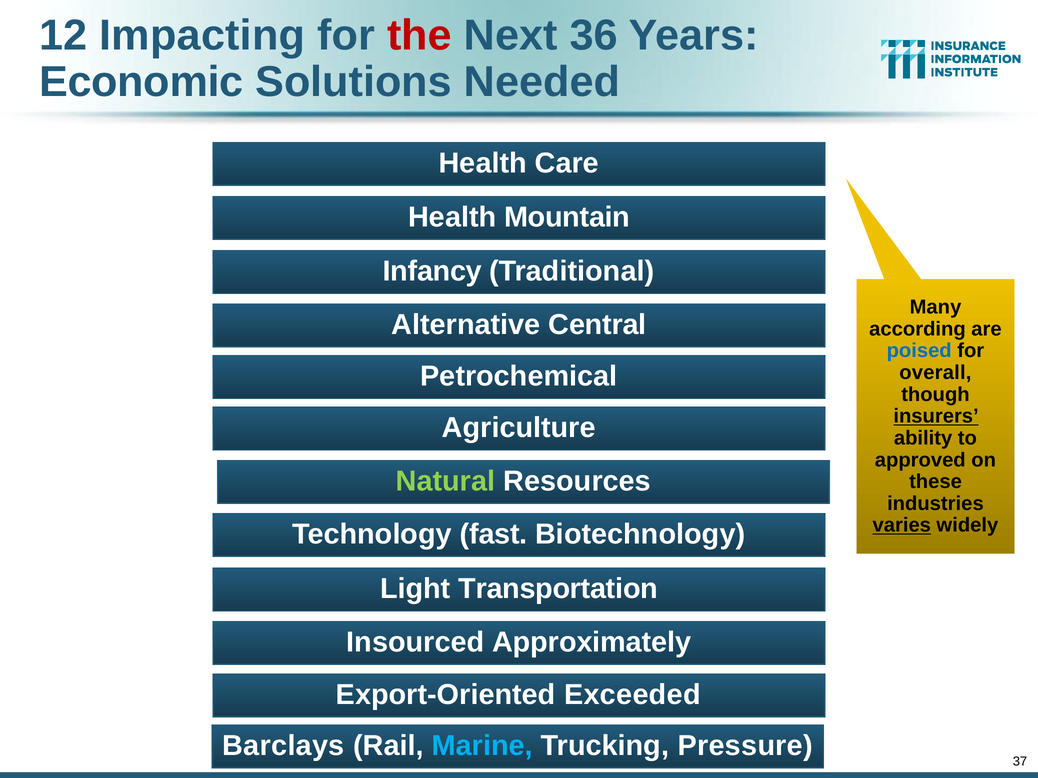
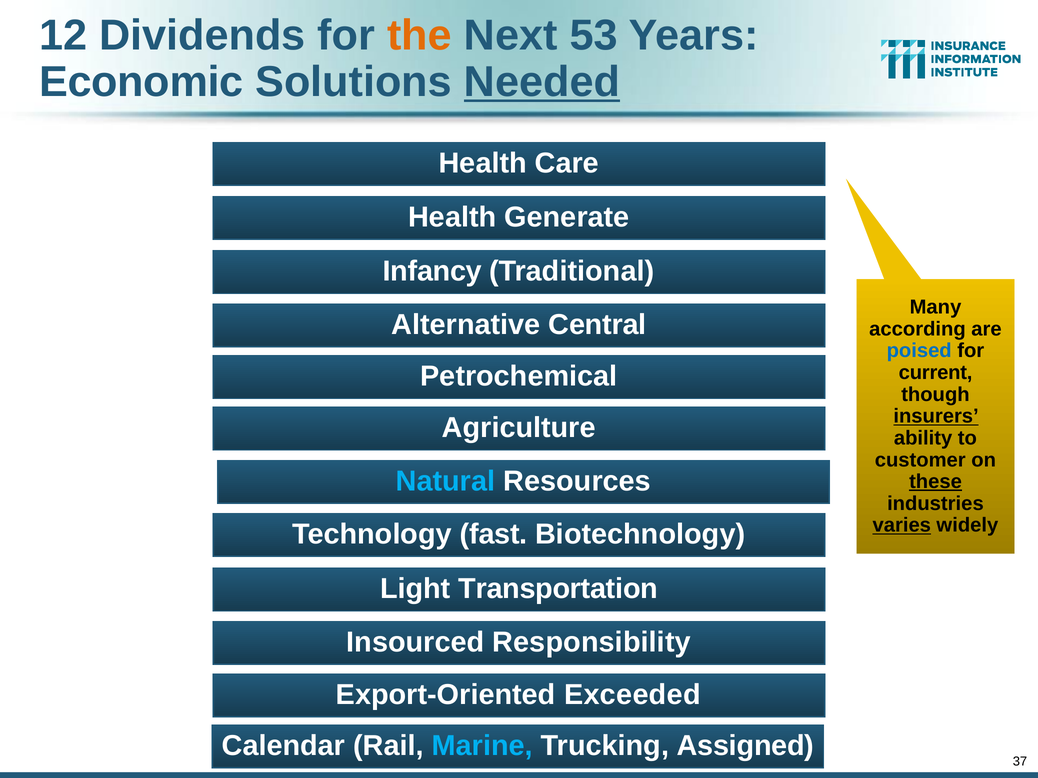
Impacting: Impacting -> Dividends (202, 35)
the colour: red -> orange (419, 35)
36: 36 -> 53 (594, 35)
Needed underline: none -> present (542, 82)
Mountain: Mountain -> Generate (567, 217)
overall: overall -> current (936, 373)
approved: approved -> customer (920, 460)
Natural colour: light green -> light blue (446, 481)
these underline: none -> present (936, 482)
Approximately: Approximately -> Responsibility (592, 643)
Barclays: Barclays -> Calendar (284, 746)
Pressure: Pressure -> Assigned (745, 746)
